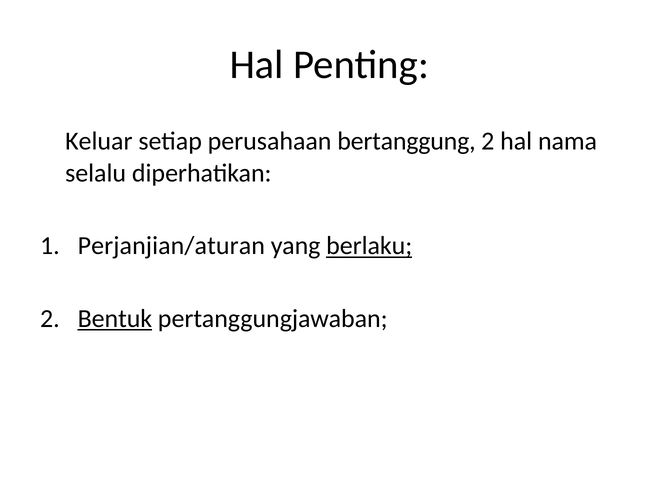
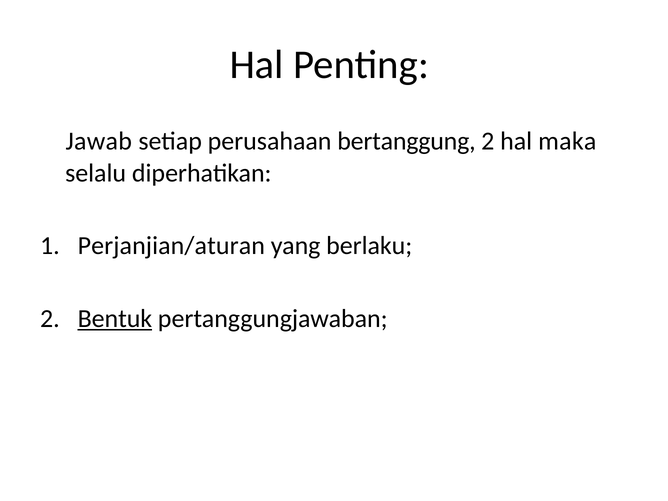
Keluar: Keluar -> Jawab (99, 141)
nama: nama -> maka (567, 141)
berlaku underline: present -> none (369, 246)
